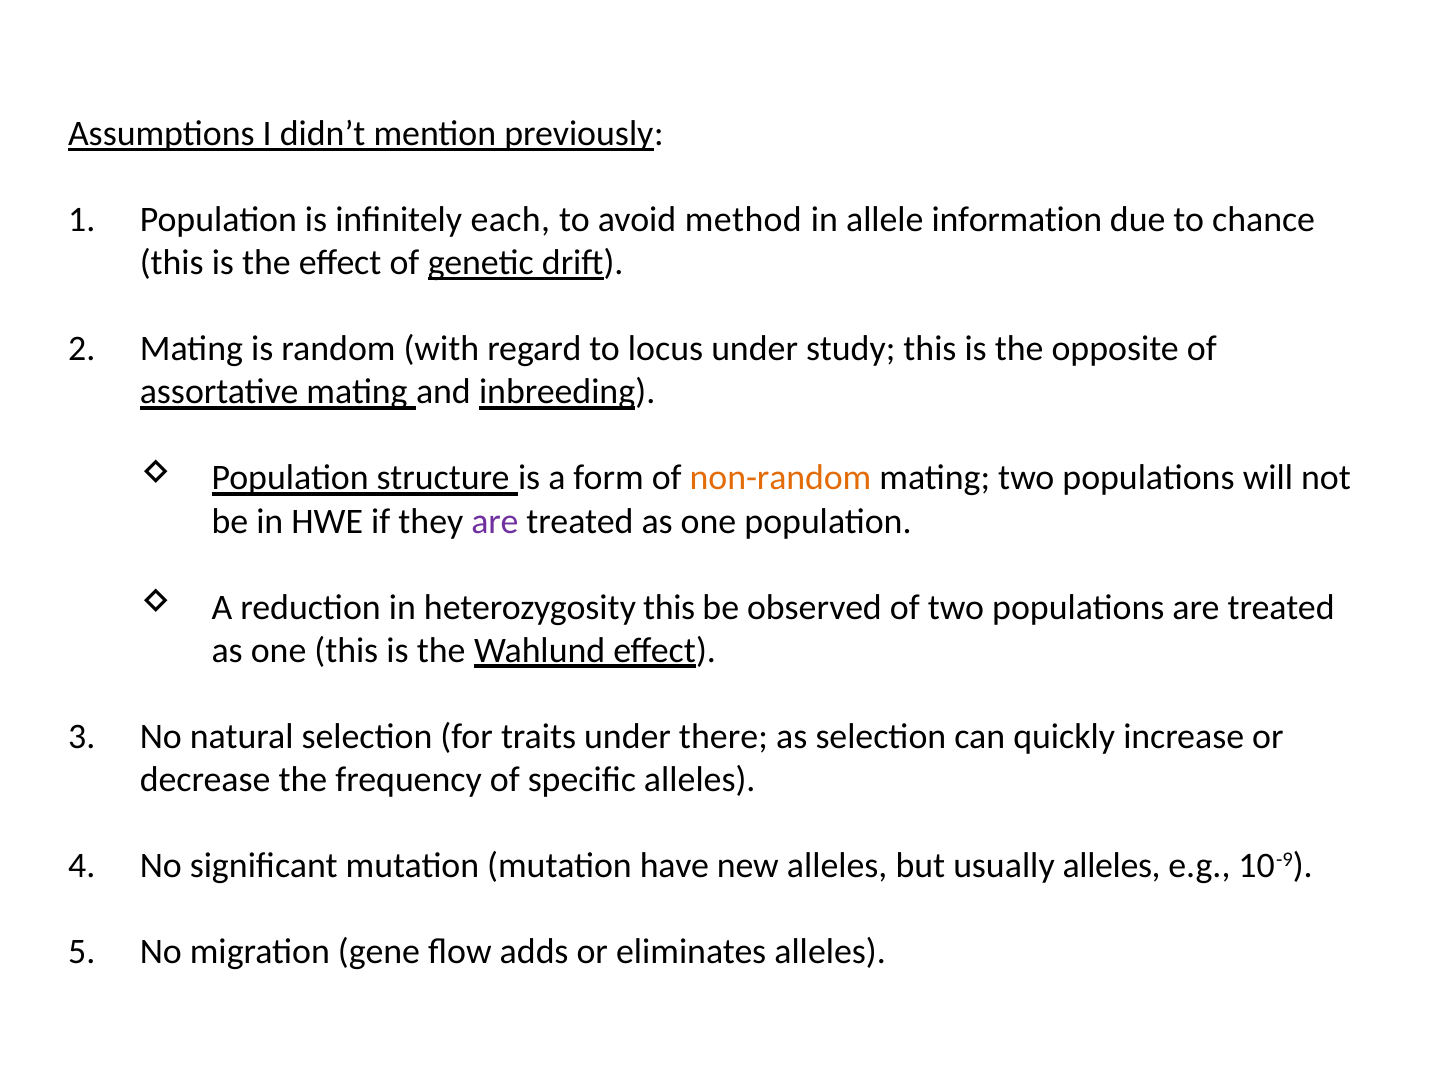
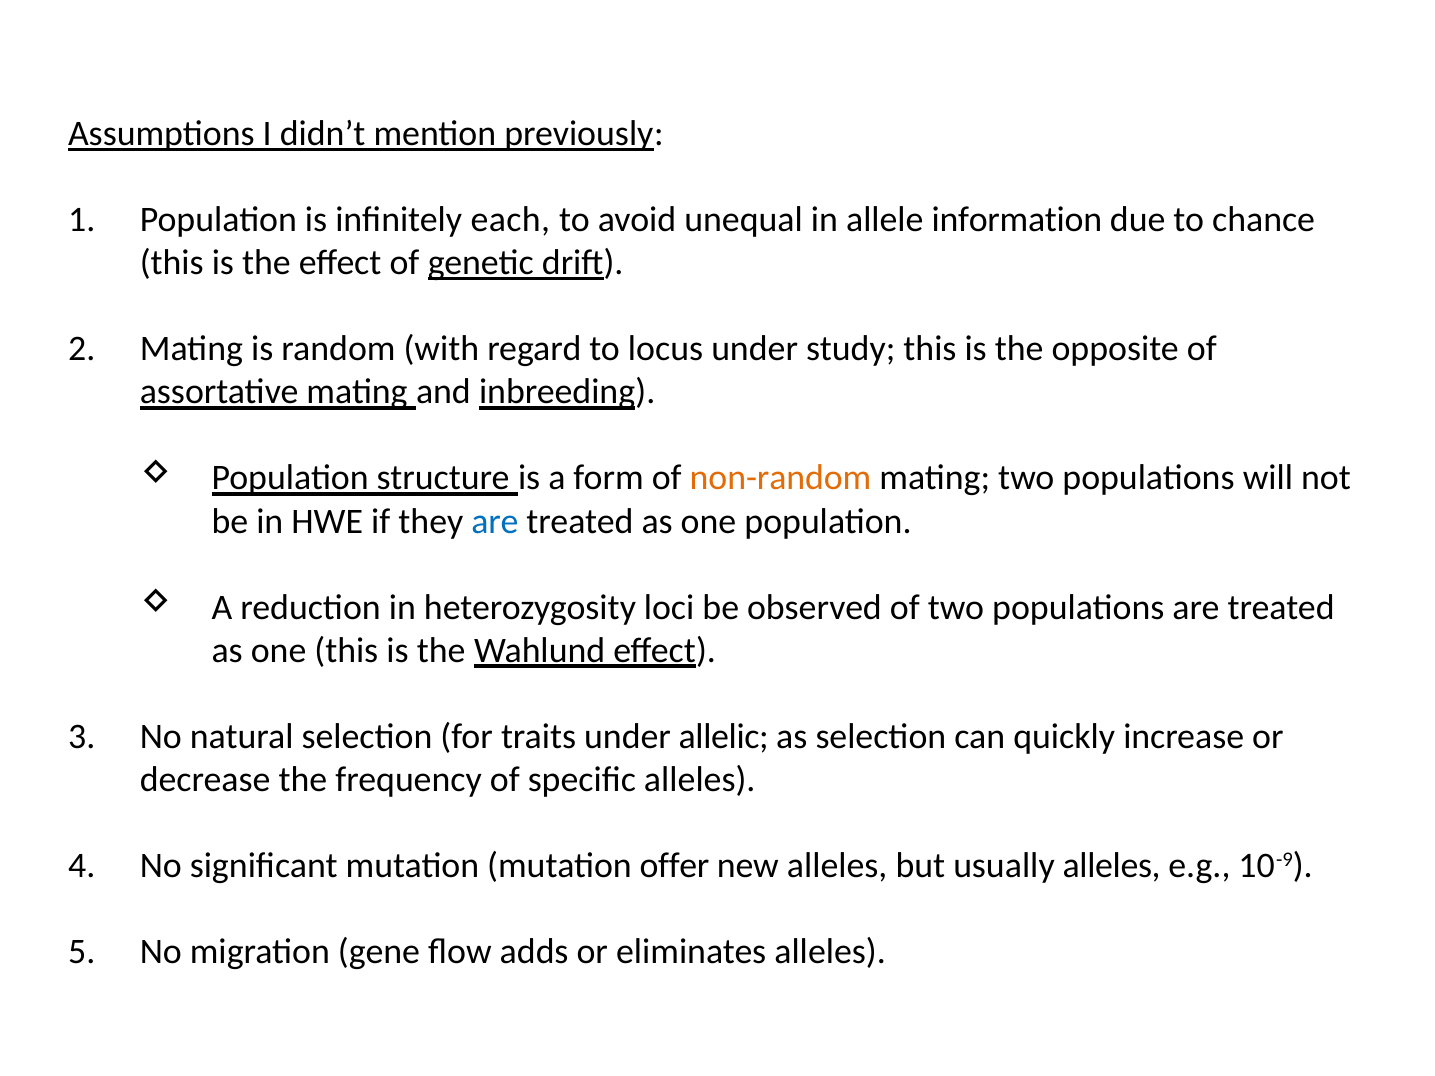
method: method -> unequal (744, 220)
are colour: purple -> blue (495, 521)
heterozygosity this: this -> loci (669, 607)
there: there -> allelic (724, 737)
have: have -> offer (674, 866)
